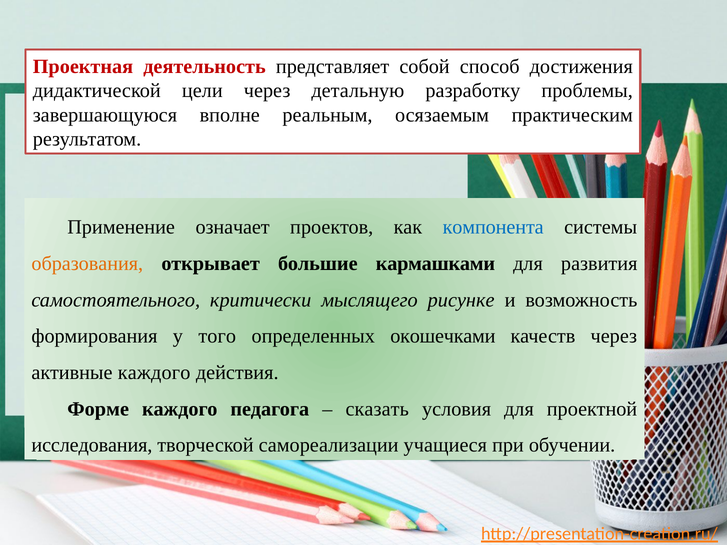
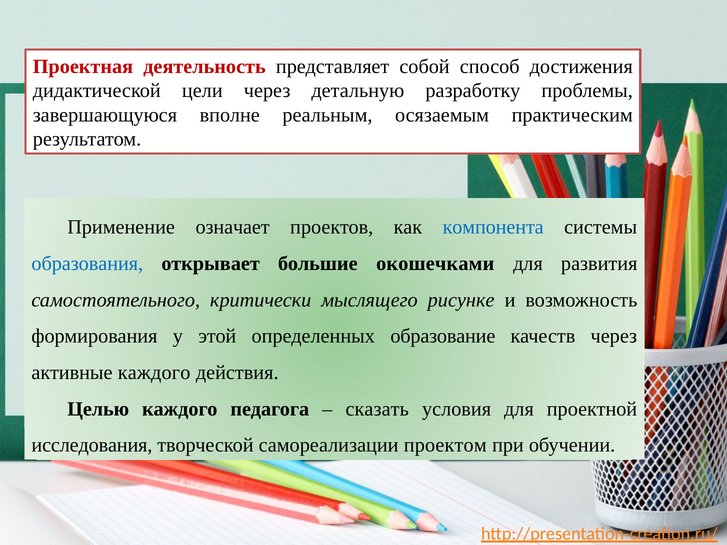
образования colour: orange -> blue (87, 264)
кармашками: кармашками -> окошечками (435, 264)
того: того -> этой (217, 336)
окошечками: окошечками -> образование (443, 336)
Форме: Форме -> Целью (98, 409)
учащиеся: учащиеся -> проектом (445, 446)
